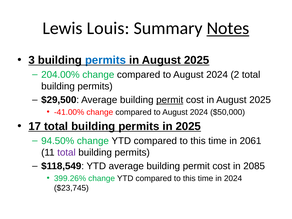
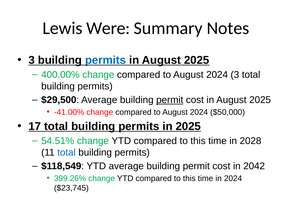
Louis: Louis -> Were (108, 28)
Notes underline: present -> none (228, 28)
204.00%: 204.00% -> 400.00% (60, 75)
2024 2: 2 -> 3 (235, 75)
94.50%: 94.50% -> 54.51% (58, 141)
2061: 2061 -> 2028 (251, 141)
total colour: purple -> blue (66, 153)
2085: 2085 -> 2042 (254, 166)
